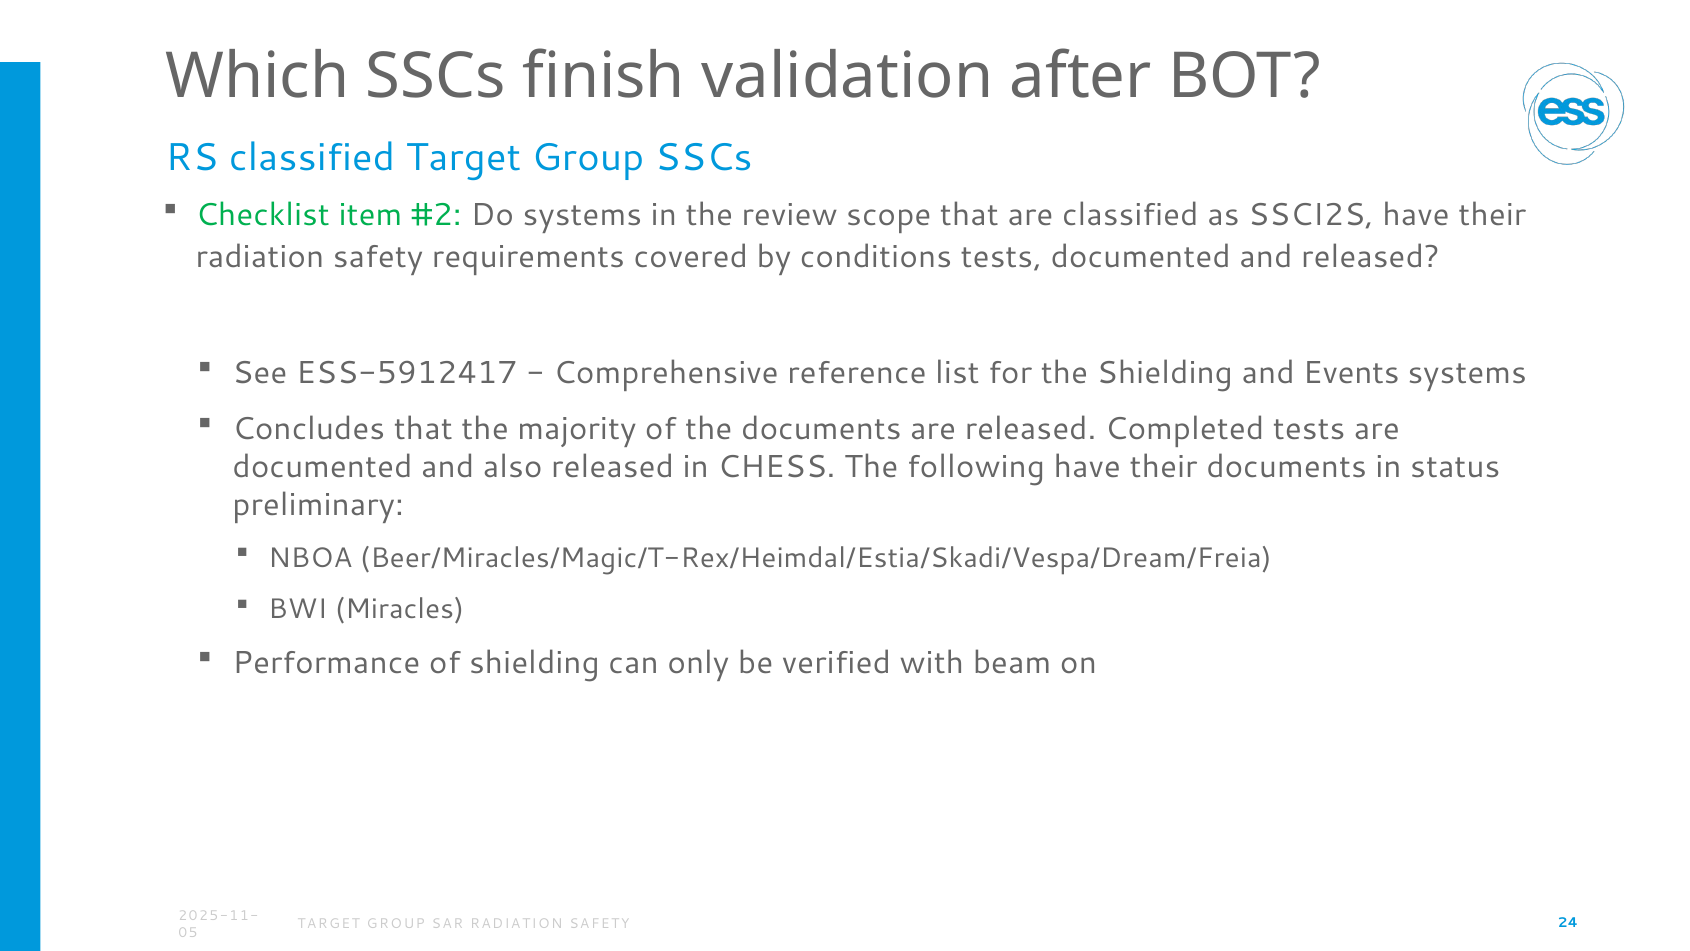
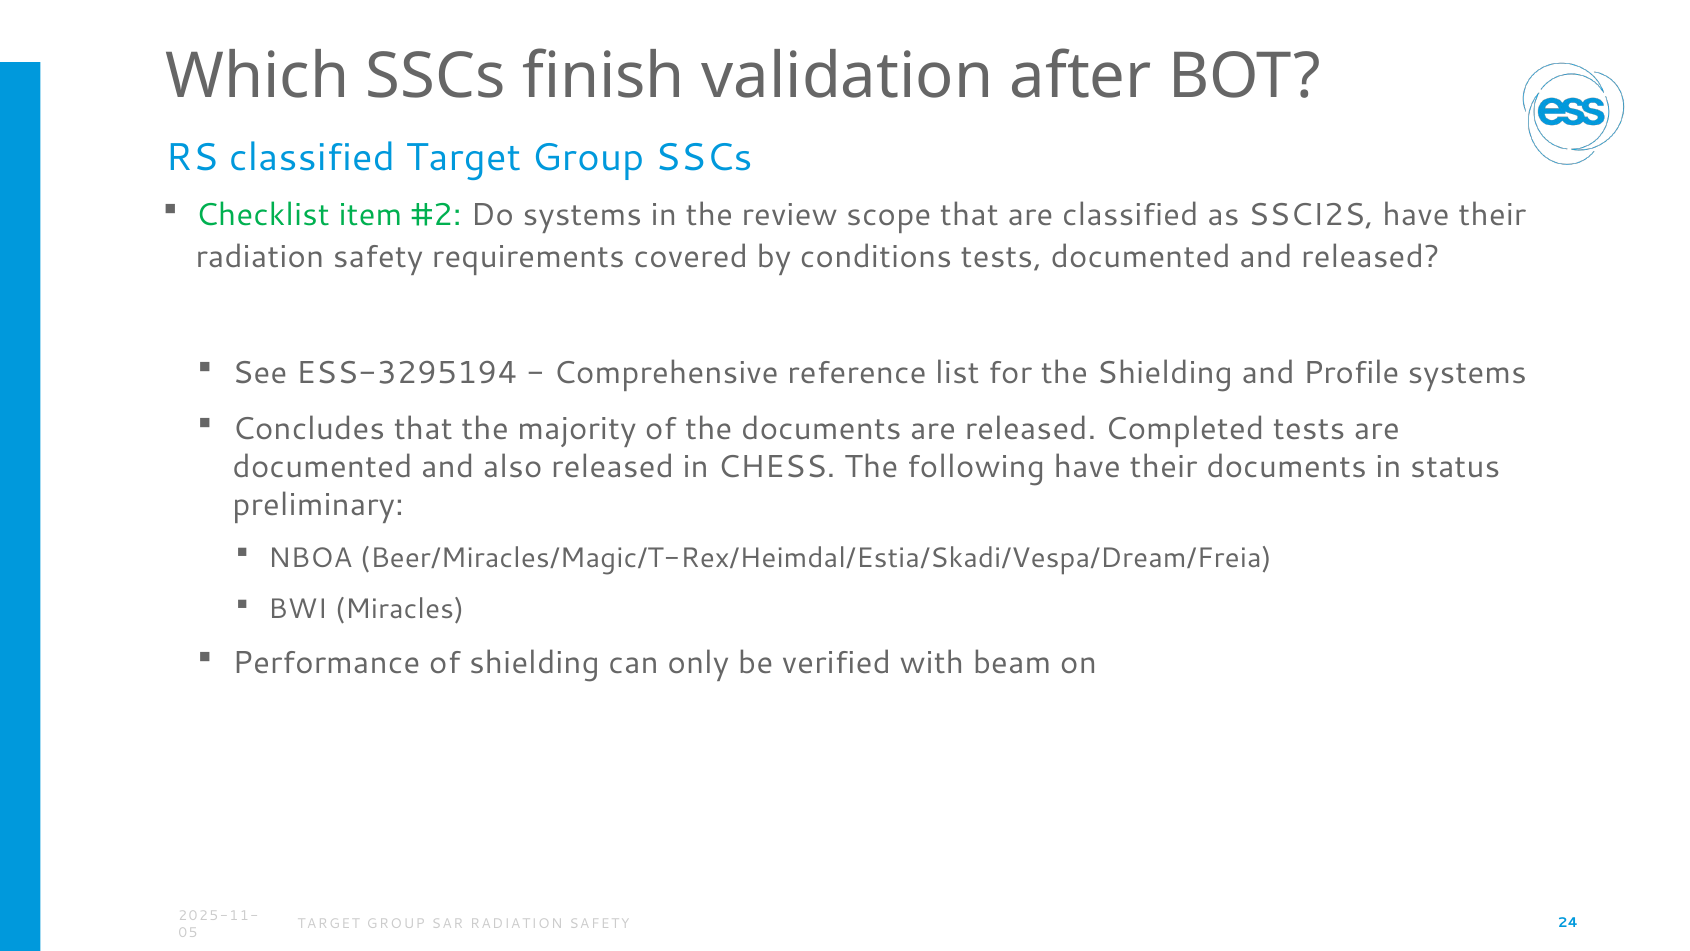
ESS-5912417: ESS-5912417 -> ESS-3295194 (407, 373)
Events: Events -> Profile (1351, 373)
